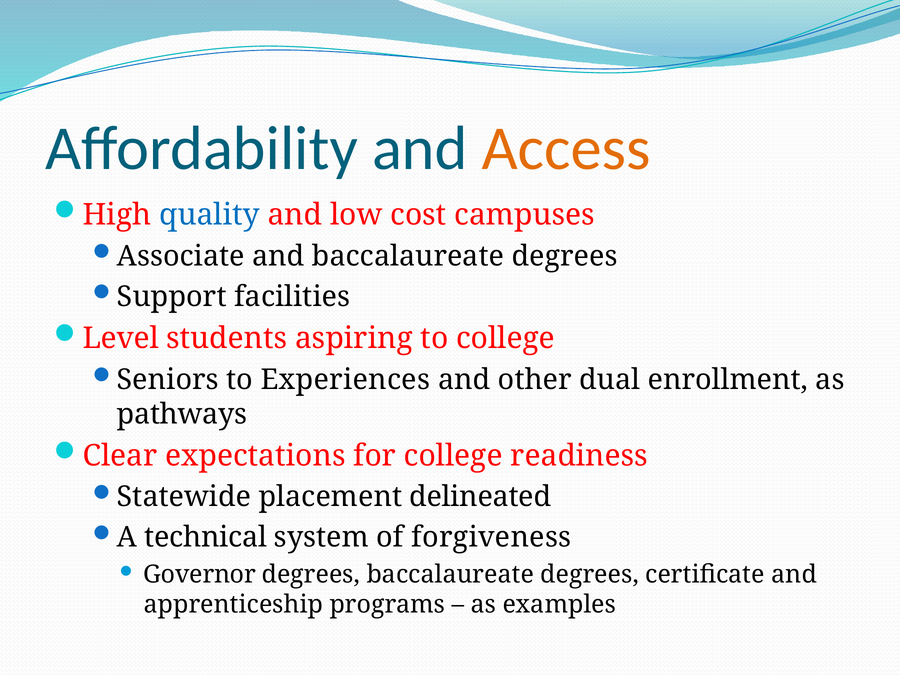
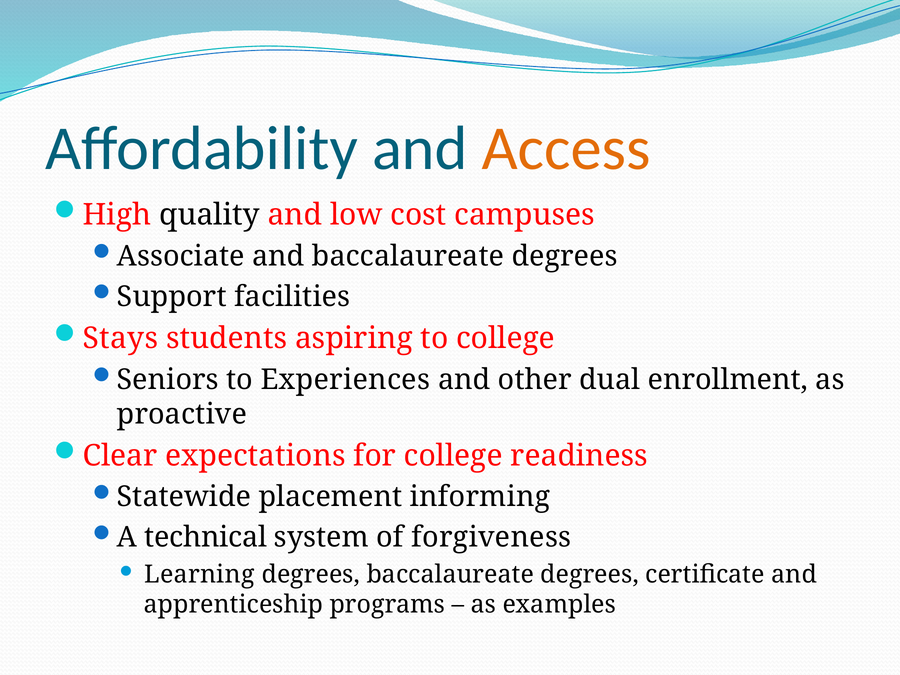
quality colour: blue -> black (209, 215)
Level: Level -> Stays (120, 338)
pathways: pathways -> proactive (182, 414)
delineated: delineated -> informing (480, 497)
Governor: Governor -> Learning (199, 575)
